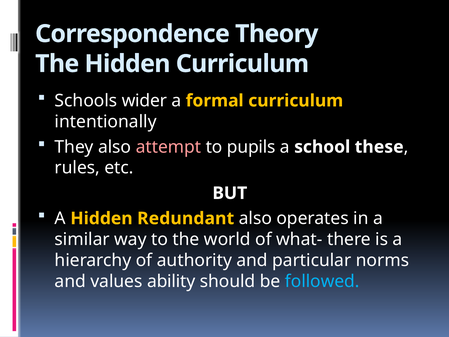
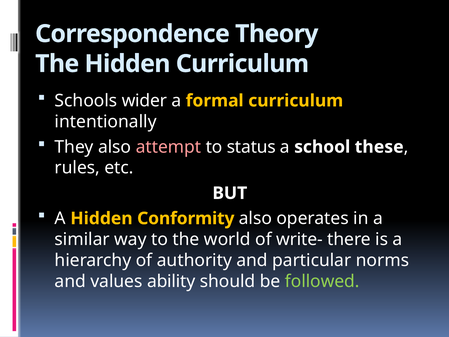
pupils: pupils -> status (251, 147)
Redundant: Redundant -> Conformity (186, 218)
what-: what- -> write- (300, 239)
followed colour: light blue -> light green (322, 281)
